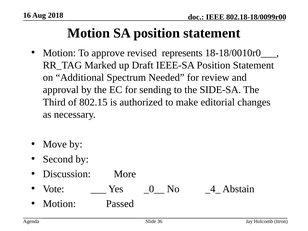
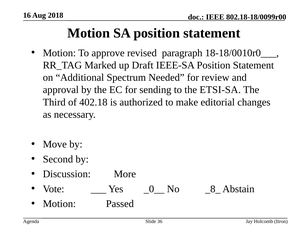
represents: represents -> paragraph (182, 53)
SIDE-SA: SIDE-SA -> ETSI-SA (220, 90)
802.15: 802.15 -> 402.18 (93, 102)
_4_: _4_ -> _8_ (213, 189)
